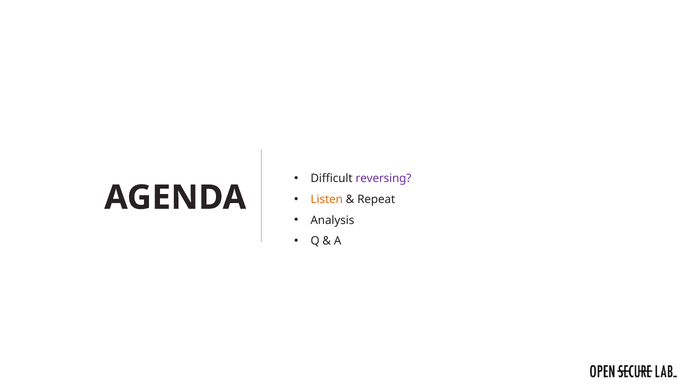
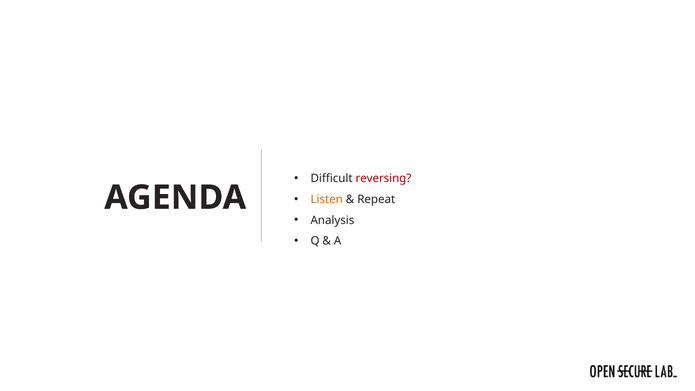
reversing colour: purple -> red (383, 179)
